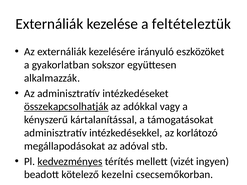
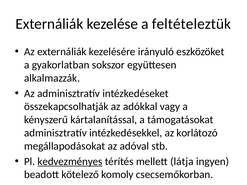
összekapcsolhatják underline: present -> none (66, 107)
vizét: vizét -> látja (182, 162)
kezelni: kezelni -> komoly (117, 175)
